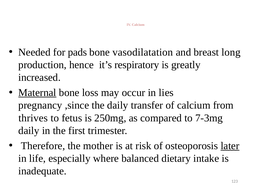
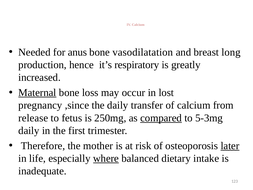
pads: pads -> anus (77, 52)
lies: lies -> lost (166, 93)
thrives: thrives -> release (33, 118)
compared underline: none -> present (161, 118)
7-3mg: 7-3mg -> 5-3mg (209, 118)
where underline: none -> present (106, 158)
